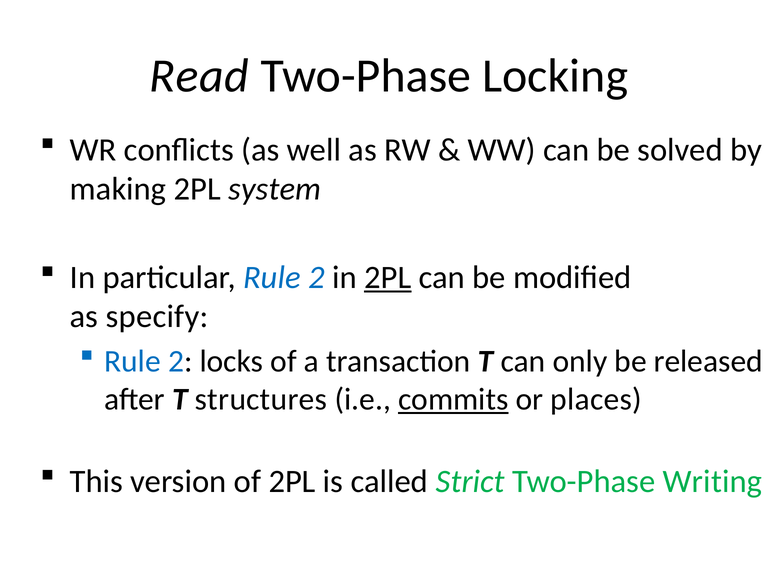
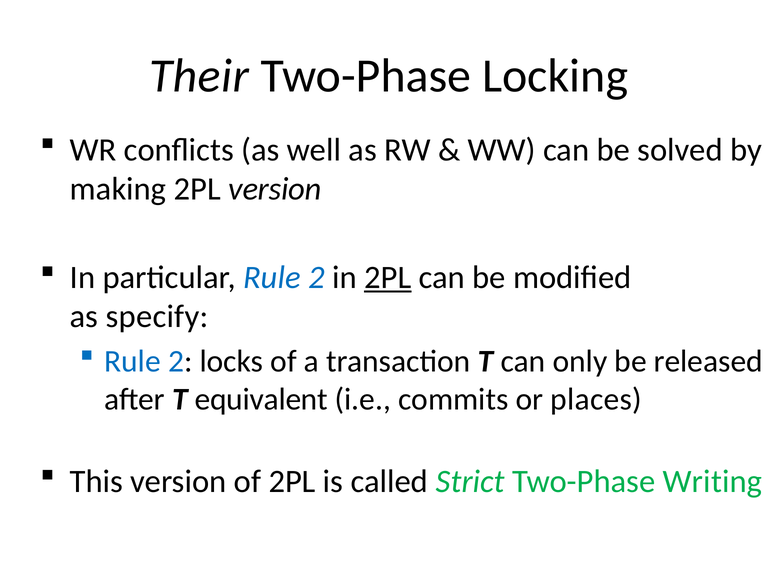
Read: Read -> Their (199, 76)
2PL system: system -> version (275, 189)
structures: structures -> equivalent (261, 399)
commits underline: present -> none (453, 399)
